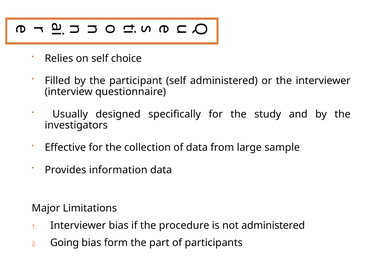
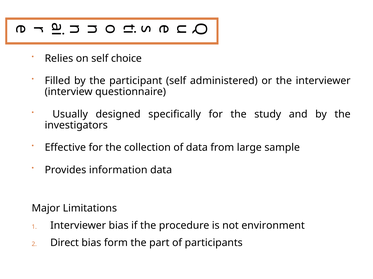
not administered: administered -> environment (273, 226)
Going: Going -> Direct (65, 243)
